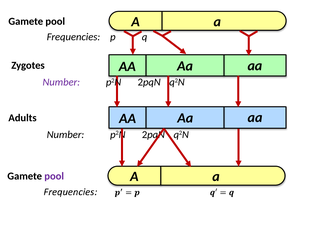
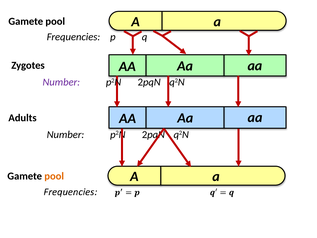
pool colour: purple -> orange (54, 176)
